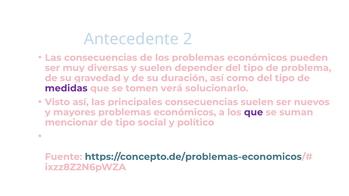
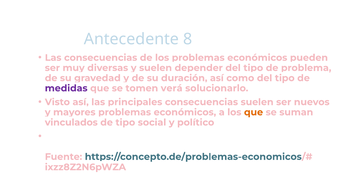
2: 2 -> 8 (188, 39)
que colour: purple -> orange (254, 112)
mencionar: mencionar -> vinculados (71, 123)
